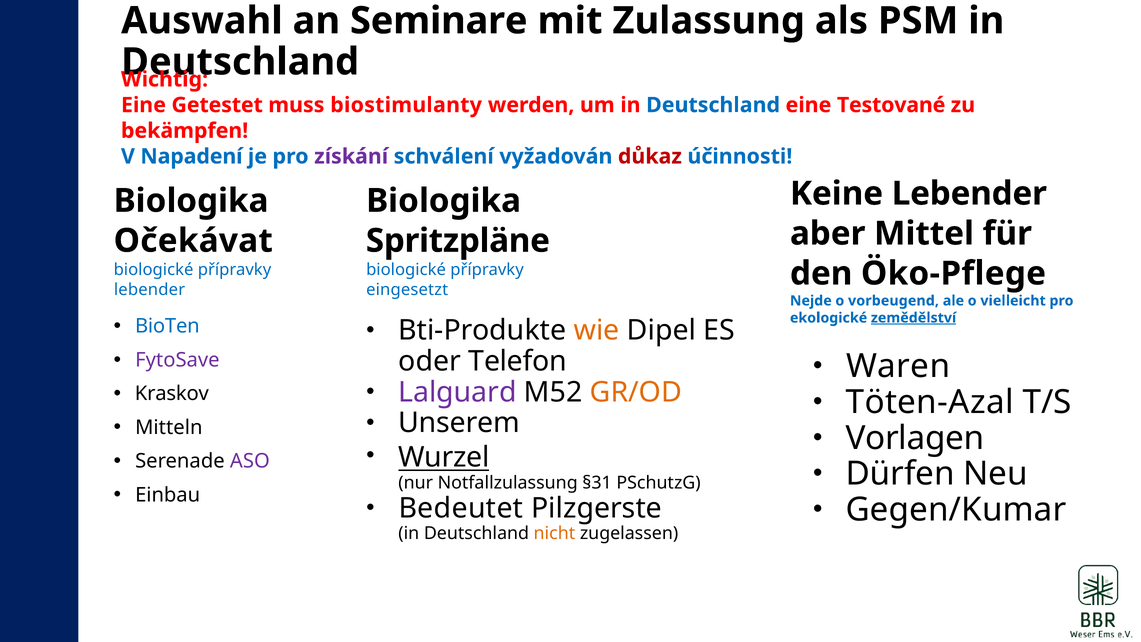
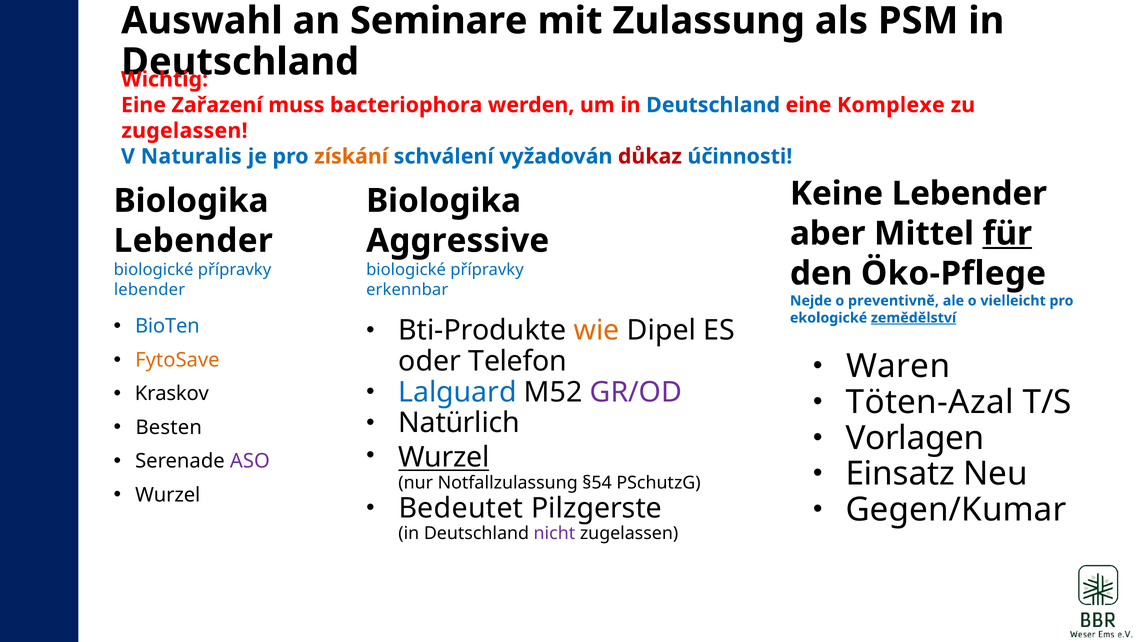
Getestet: Getestet -> Zařazení (217, 105)
biostimulanty: biostimulanty -> bacteriophora (406, 105)
Testované: Testované -> Komplexe (891, 105)
bekämpfen: bekämpfen -> zugelassen (184, 131)
Napadení: Napadení -> Naturalis (191, 156)
získání colour: purple -> orange (351, 156)
für underline: none -> present (1007, 234)
Očekávat: Očekávat -> Lebender (193, 241)
Spritzpläne: Spritzpläne -> Aggressive (458, 241)
eingesetzt: eingesetzt -> erkennbar (407, 290)
vorbeugend: vorbeugend -> preventivně (894, 301)
FytoSave colour: purple -> orange (177, 360)
Lalguard colour: purple -> blue (458, 392)
GR/OD colour: orange -> purple (636, 392)
Unserem: Unserem -> Natürlich (459, 423)
Mitteln: Mitteln -> Besten (169, 427)
Dürfen: Dürfen -> Einsatz (900, 474)
§31: §31 -> §54 (597, 483)
Einbau: Einbau -> Wurzel (168, 495)
nicht colour: orange -> purple (554, 533)
